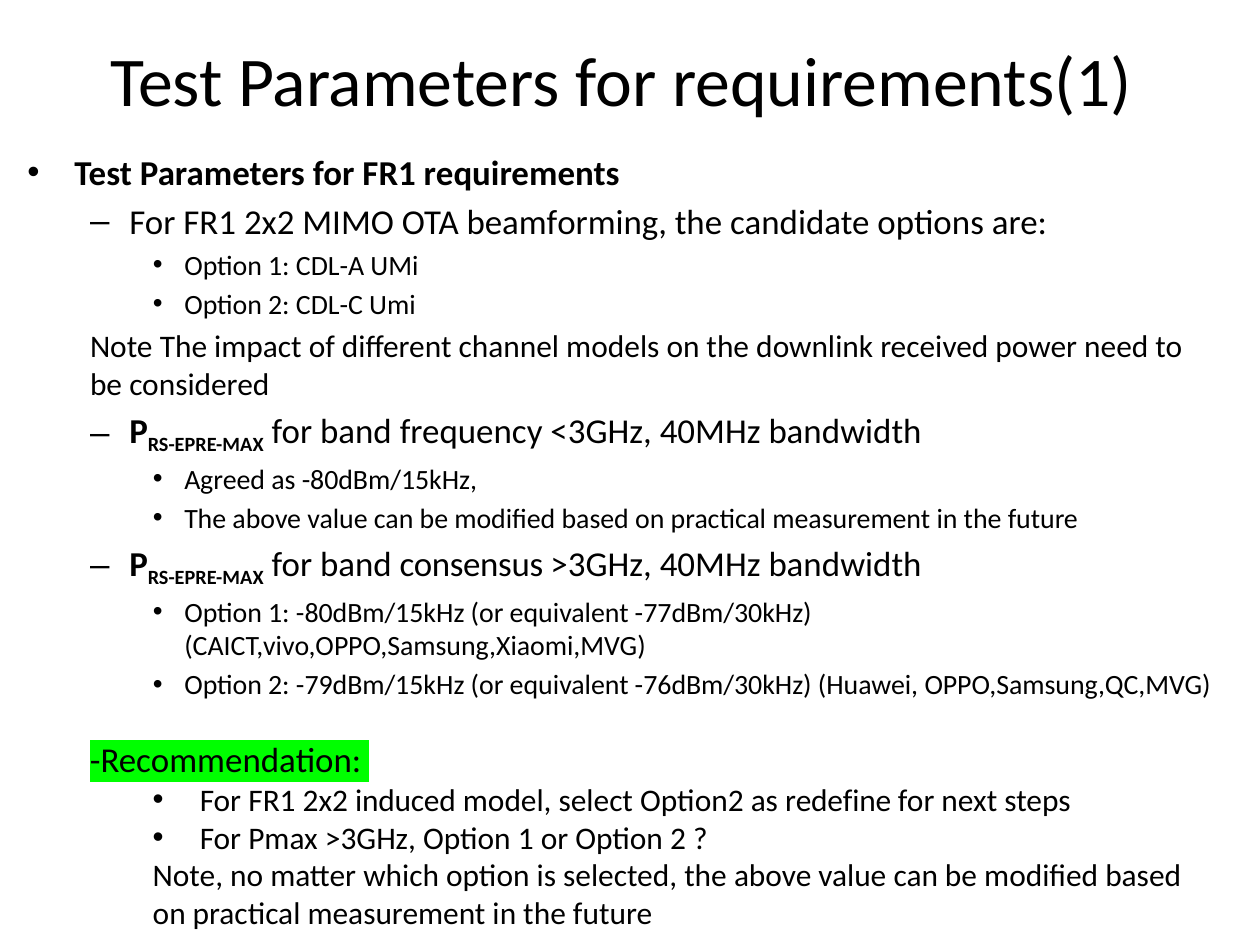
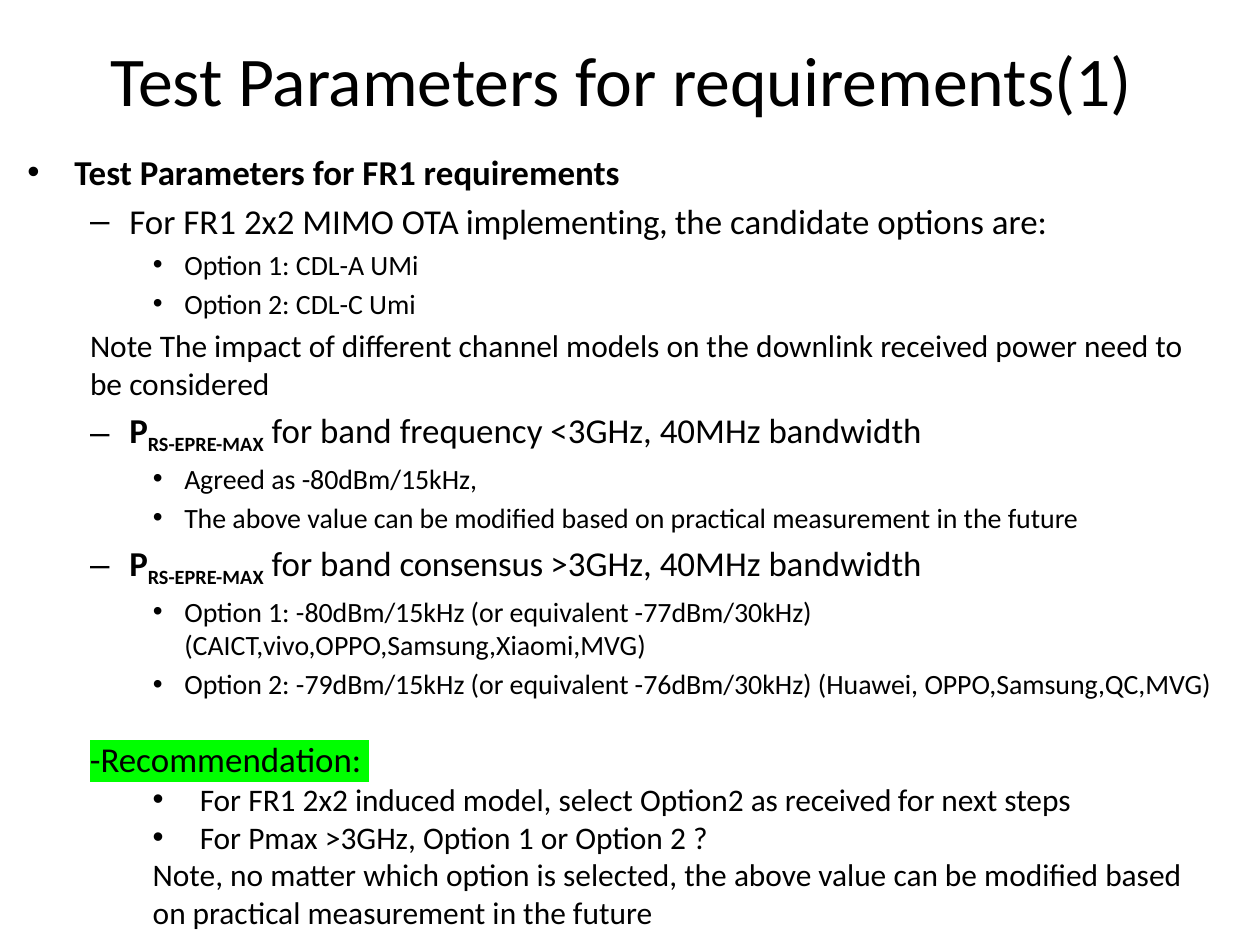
beamforming: beamforming -> implementing (567, 223)
as redefine: redefine -> received (838, 801)
